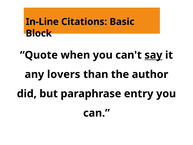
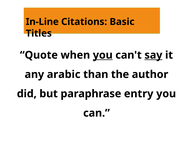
Block: Block -> Titles (39, 33)
you underline: none -> present (103, 55)
lovers: lovers -> arabic (64, 74)
